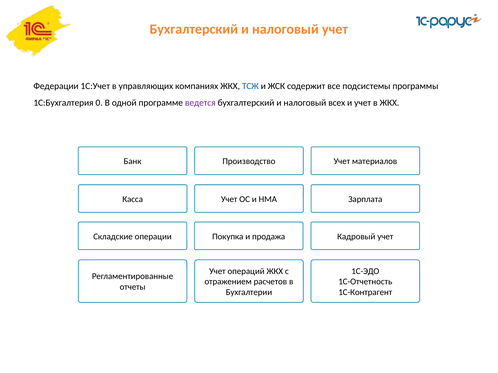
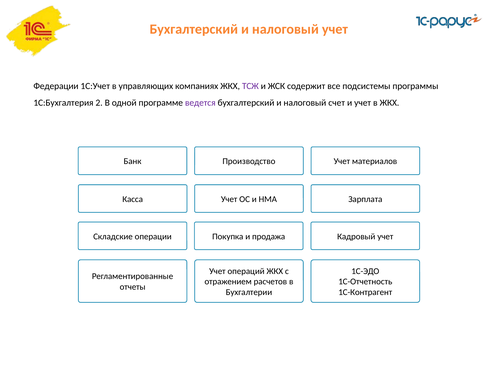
ТСЖ colour: blue -> purple (250, 86)
0: 0 -> 2 (99, 103)
всех: всех -> счет (337, 103)
